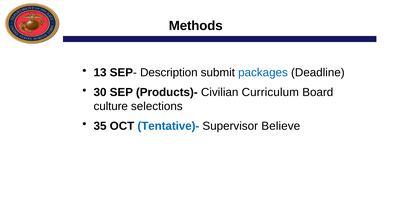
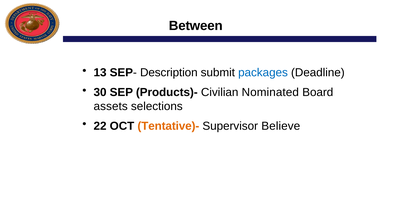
Methods: Methods -> Between (196, 26)
Curriculum: Curriculum -> Nominated (270, 93)
culture: culture -> assets (111, 106)
35: 35 -> 22 (100, 126)
Tentative)- colour: blue -> orange (168, 126)
